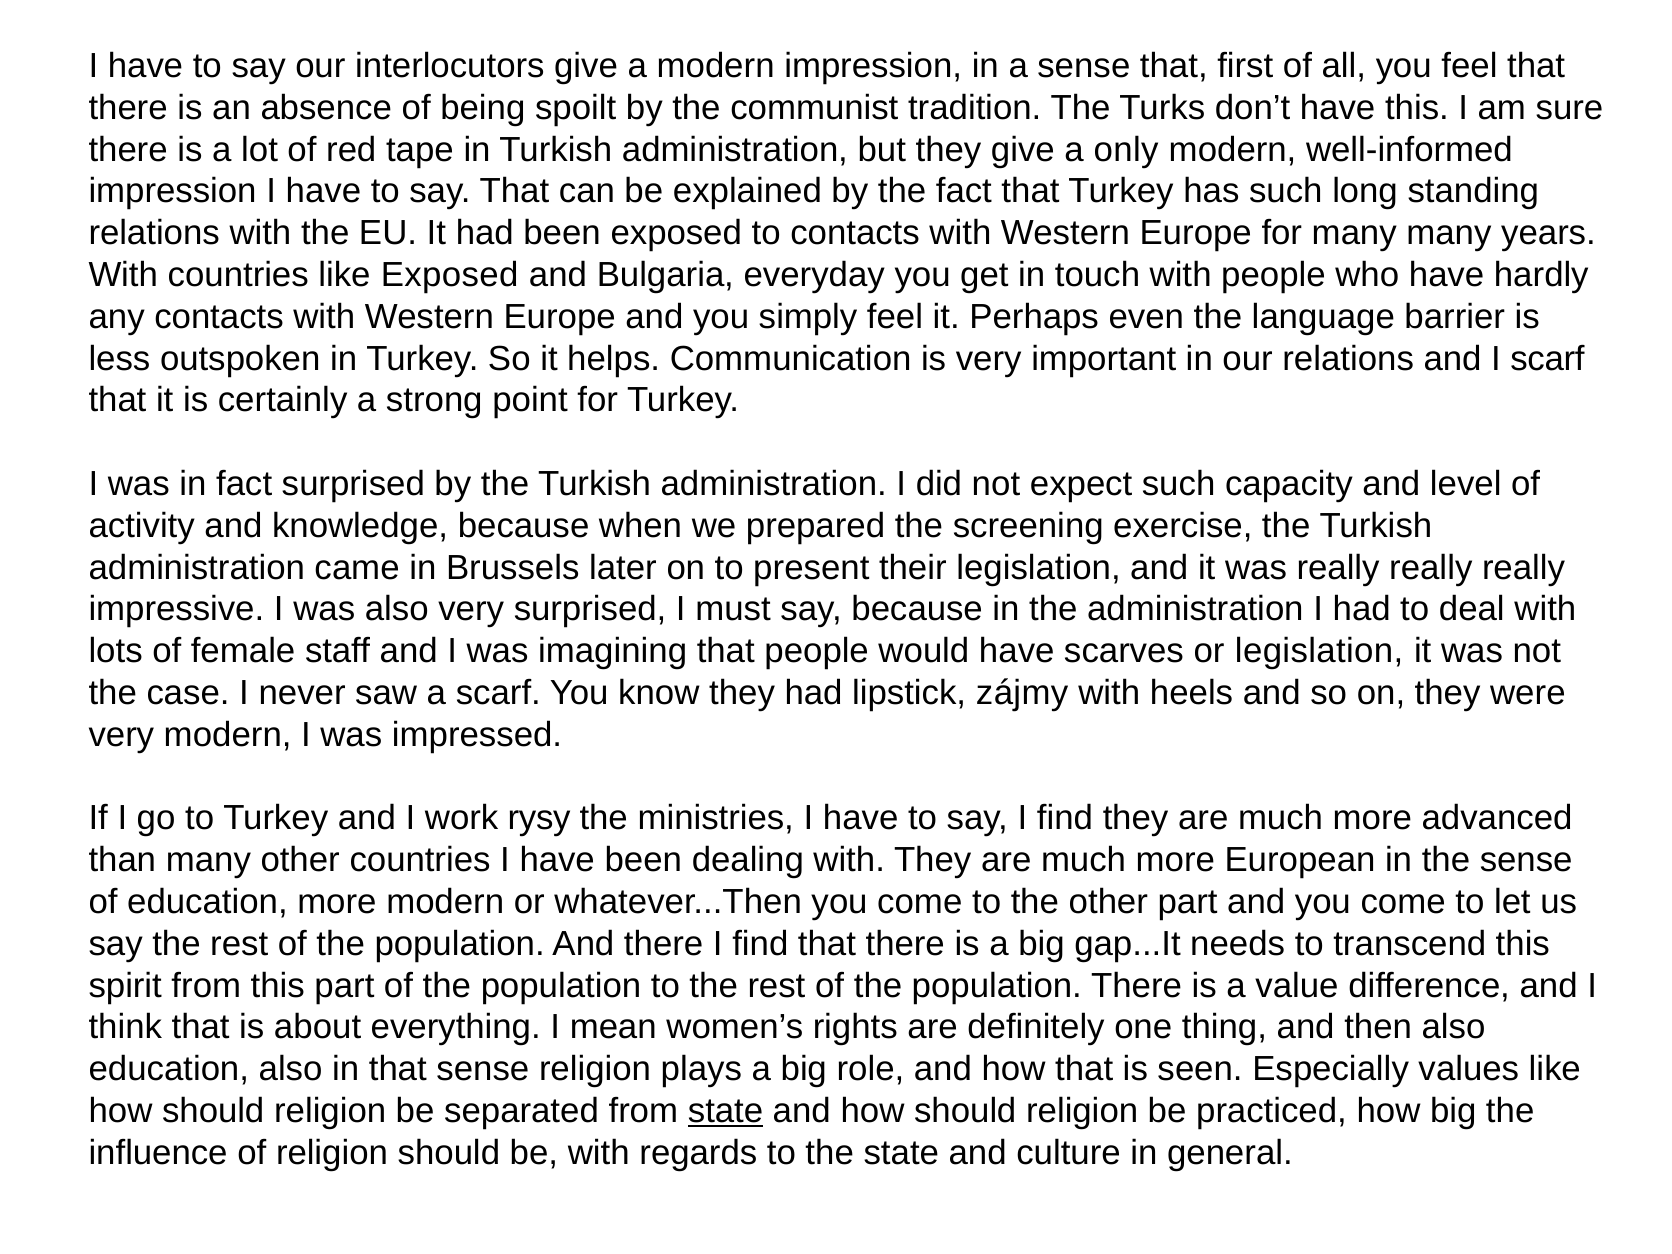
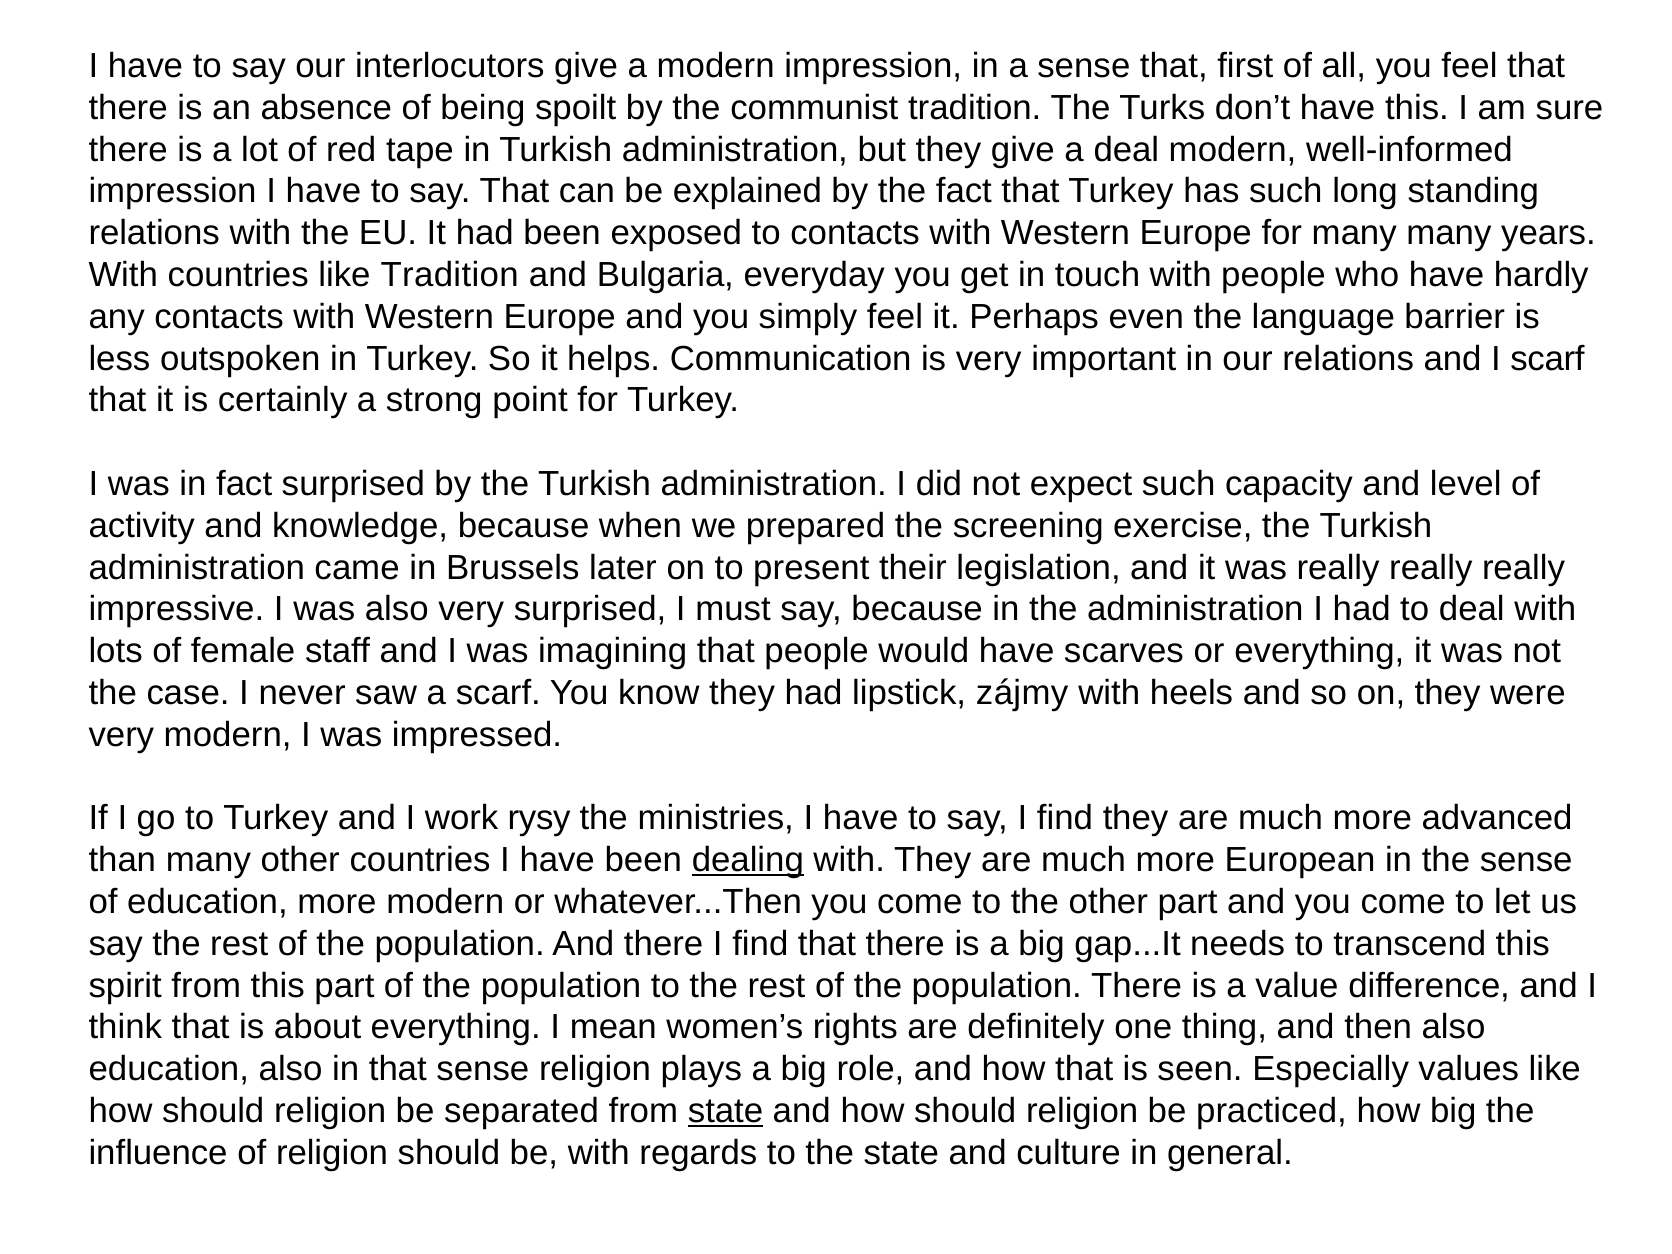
a only: only -> deal (1126, 150)
like Exposed: Exposed -> Tradition (450, 275)
or legislation: legislation -> everything (1319, 651)
dealing underline: none -> present (748, 860)
